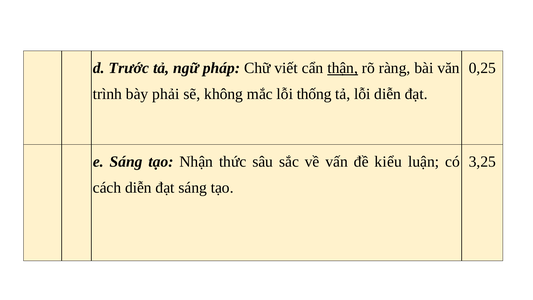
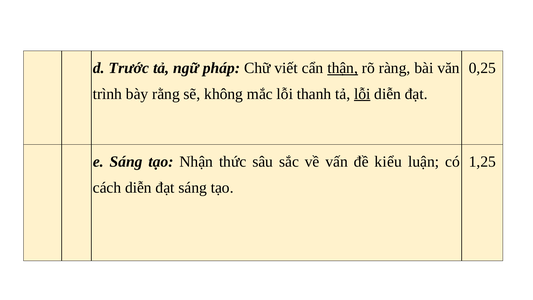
phải: phải -> rằng (166, 94)
thống: thống -> thanh (314, 94)
lỗi underline: none -> present (362, 94)
3,25: 3,25 -> 1,25 (482, 162)
